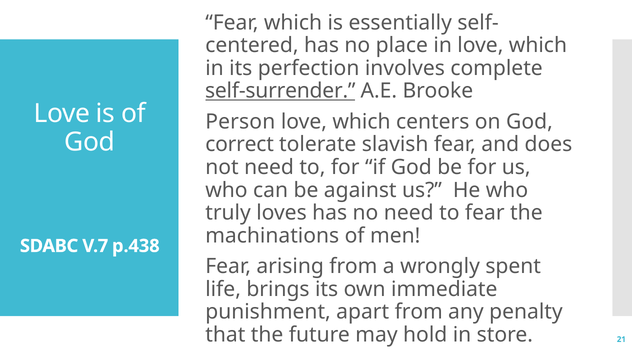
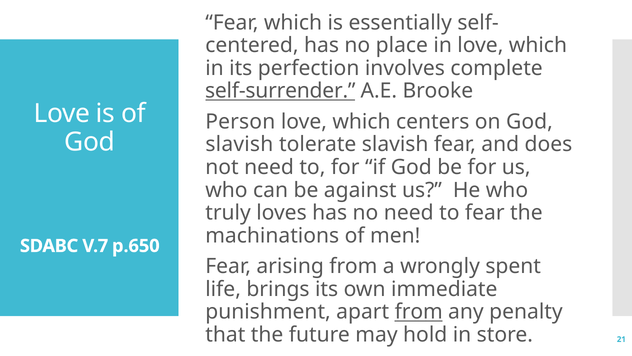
correct: correct -> slavish (239, 144)
p.438: p.438 -> p.650 (136, 246)
from underline: none -> present (419, 312)
